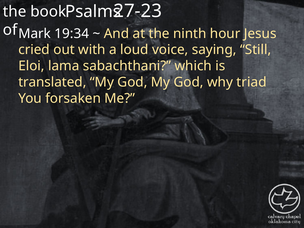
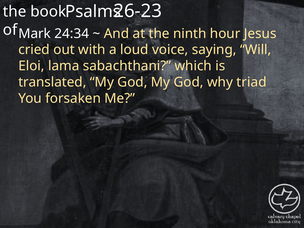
27-23: 27-23 -> 26-23 (138, 11)
19:34: 19:34 -> 24:34 (72, 34)
Still: Still -> Will (256, 50)
